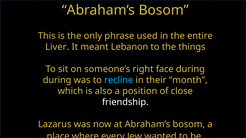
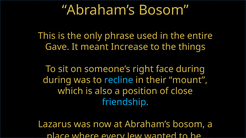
Liver: Liver -> Gave (57, 47)
Lebanon: Lebanon -> Increase (130, 47)
month: month -> mount (188, 80)
friendship colour: white -> light blue (125, 102)
